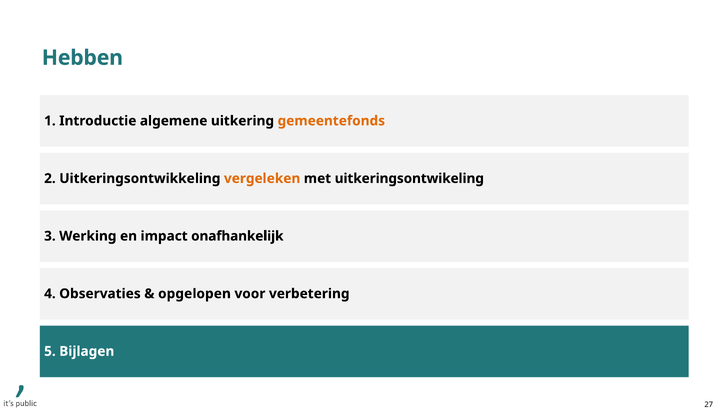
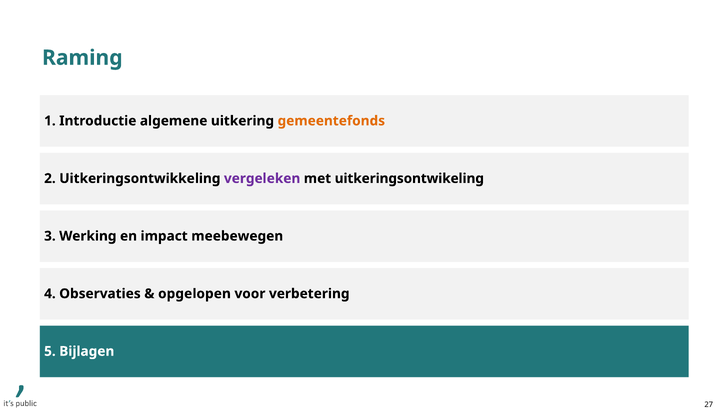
Hebben: Hebben -> Raming (82, 58)
vergeleken colour: orange -> purple (262, 178)
onafhankelijk: onafhankelijk -> meebewegen (237, 236)
